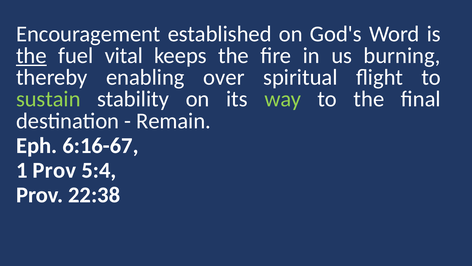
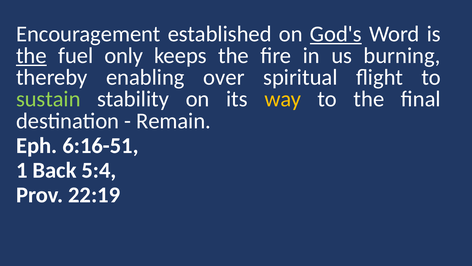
God's underline: none -> present (336, 34)
vital: vital -> only (124, 56)
way colour: light green -> yellow (283, 99)
6:16-67: 6:16-67 -> 6:16-51 (100, 145)
1 Prov: Prov -> Back (55, 170)
22:38: 22:38 -> 22:19 (94, 195)
